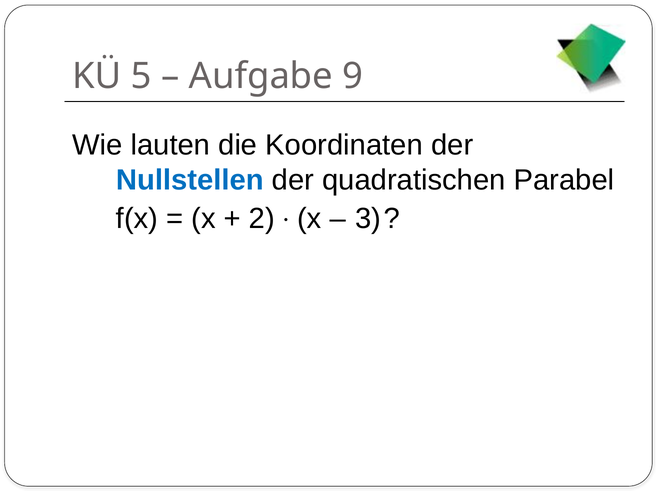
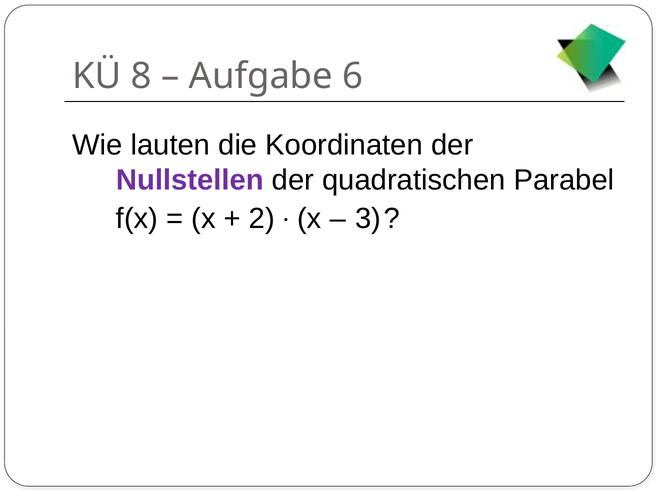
5: 5 -> 8 (141, 76)
9: 9 -> 6 (353, 76)
Nullstellen colour: blue -> purple (190, 180)
